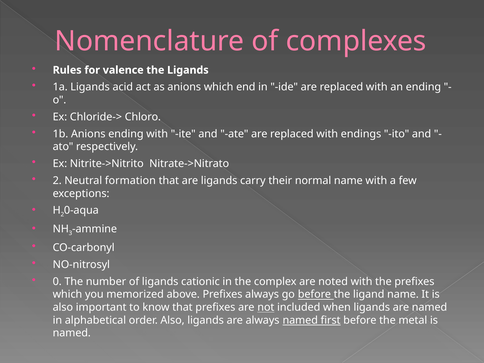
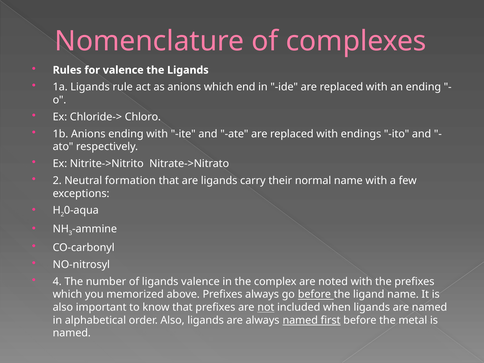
acid: acid -> rule (123, 87)
0: 0 -> 4 (57, 281)
ligands cationic: cationic -> valence (200, 281)
